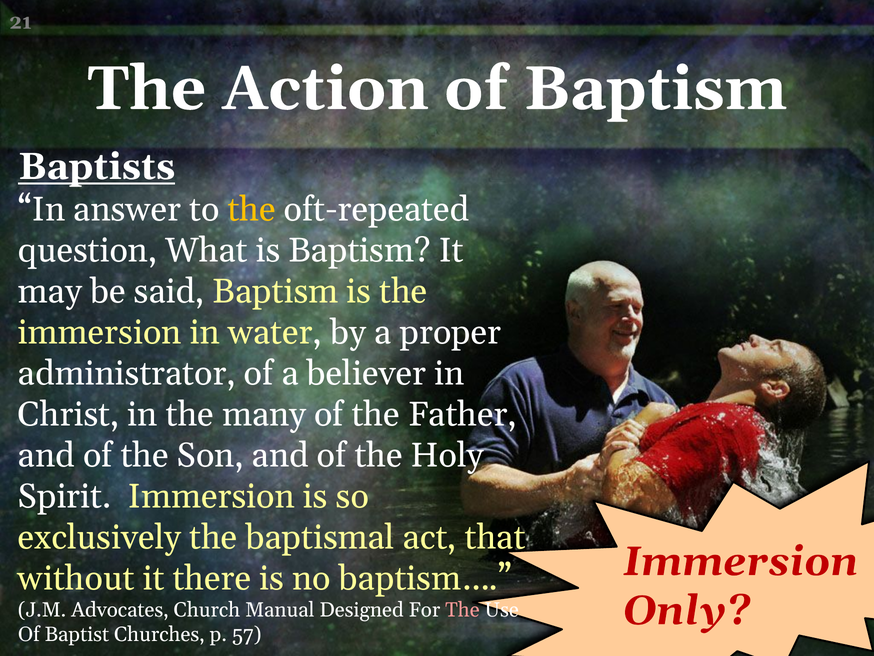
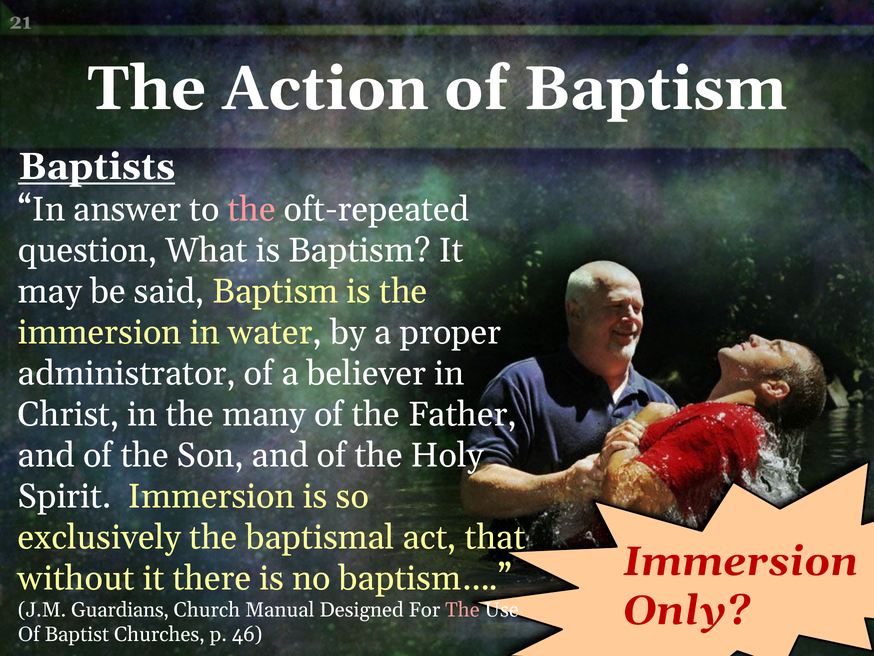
the colour: yellow -> pink (252, 209)
Advocates: Advocates -> Guardians (120, 610)
57: 57 -> 46 (247, 634)
